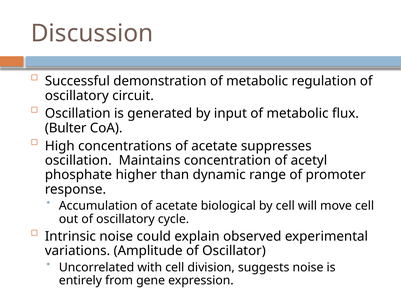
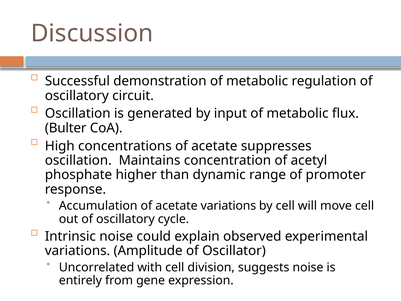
acetate biological: biological -> variations (228, 206)
